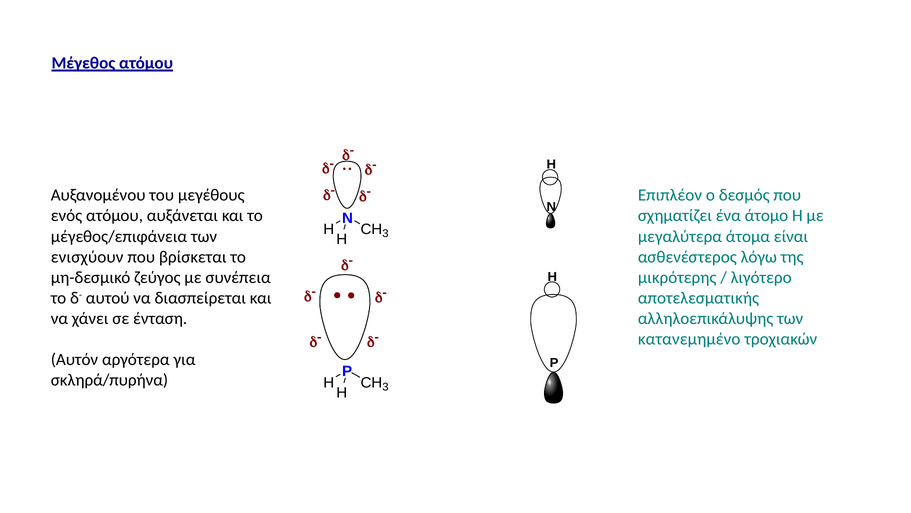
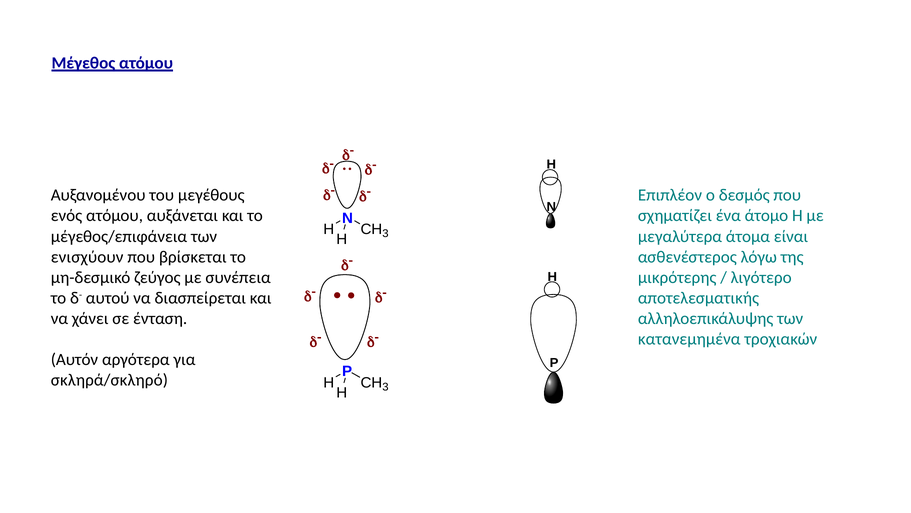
κατανεμημένο: κατανεμημένο -> κατανεμημένα (689, 339)
σκληρά/πυρήνα: σκληρά/πυρήνα -> σκληρά/σκληρό (109, 380)
